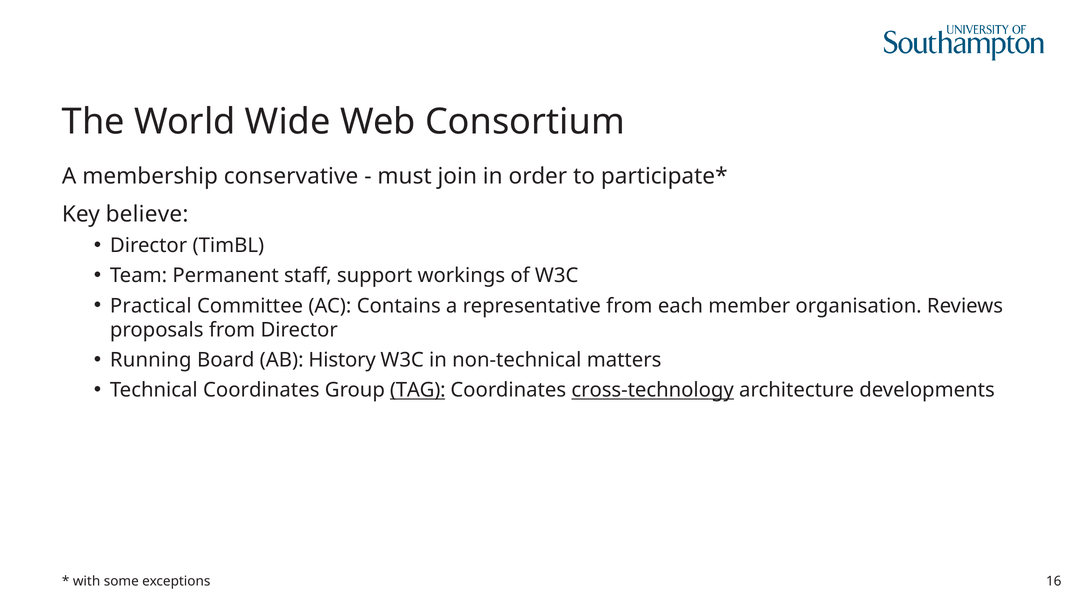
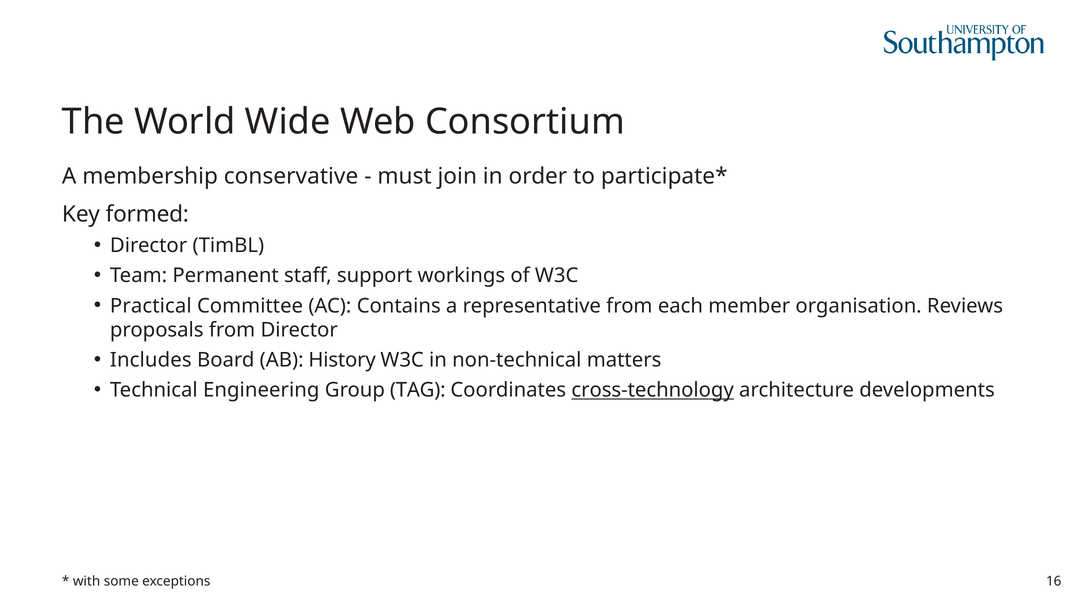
believe: believe -> formed (147, 215)
Running: Running -> Includes (151, 360)
Technical Coordinates: Coordinates -> Engineering (261, 390)
TAG underline: present -> none (418, 390)
